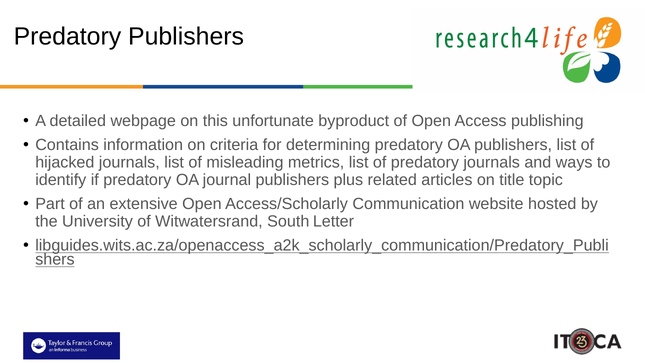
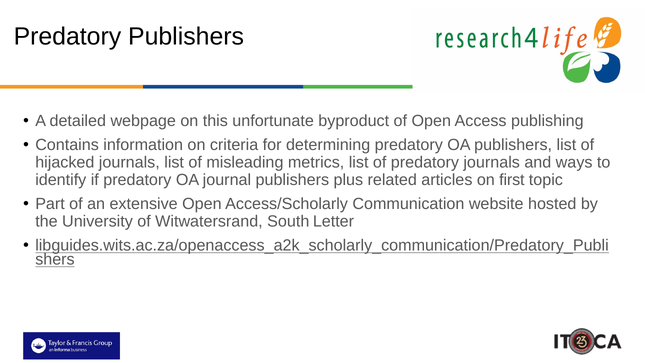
title: title -> first (512, 180)
